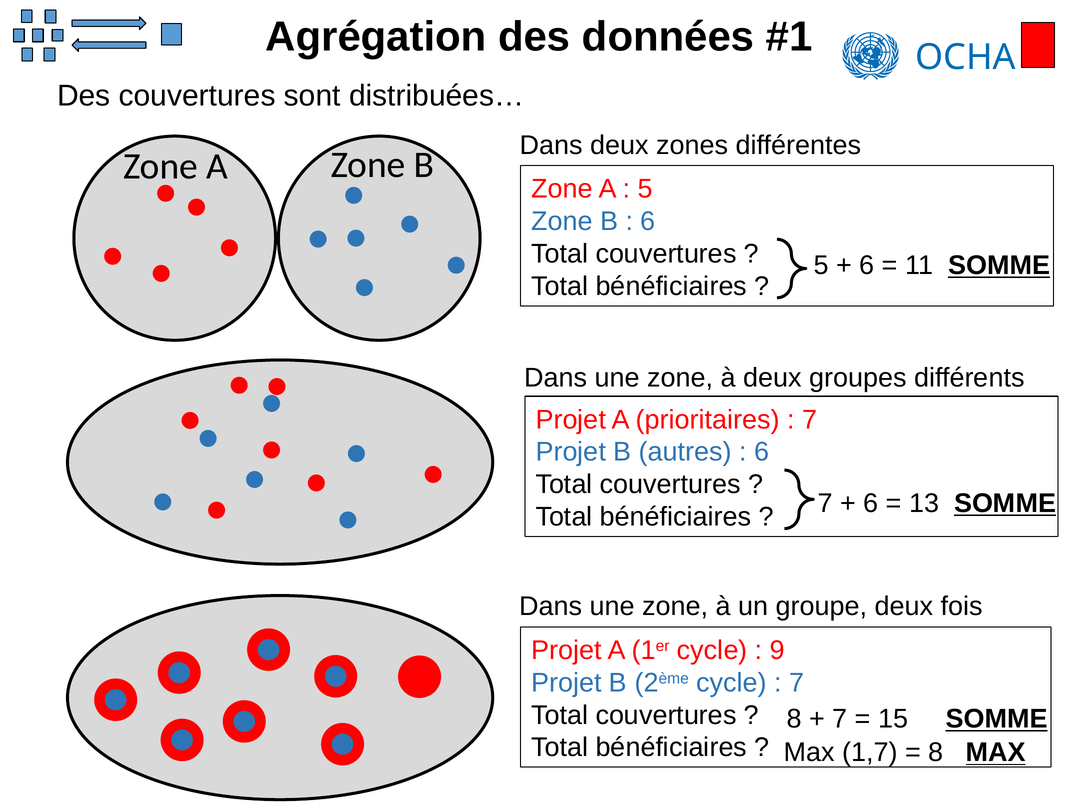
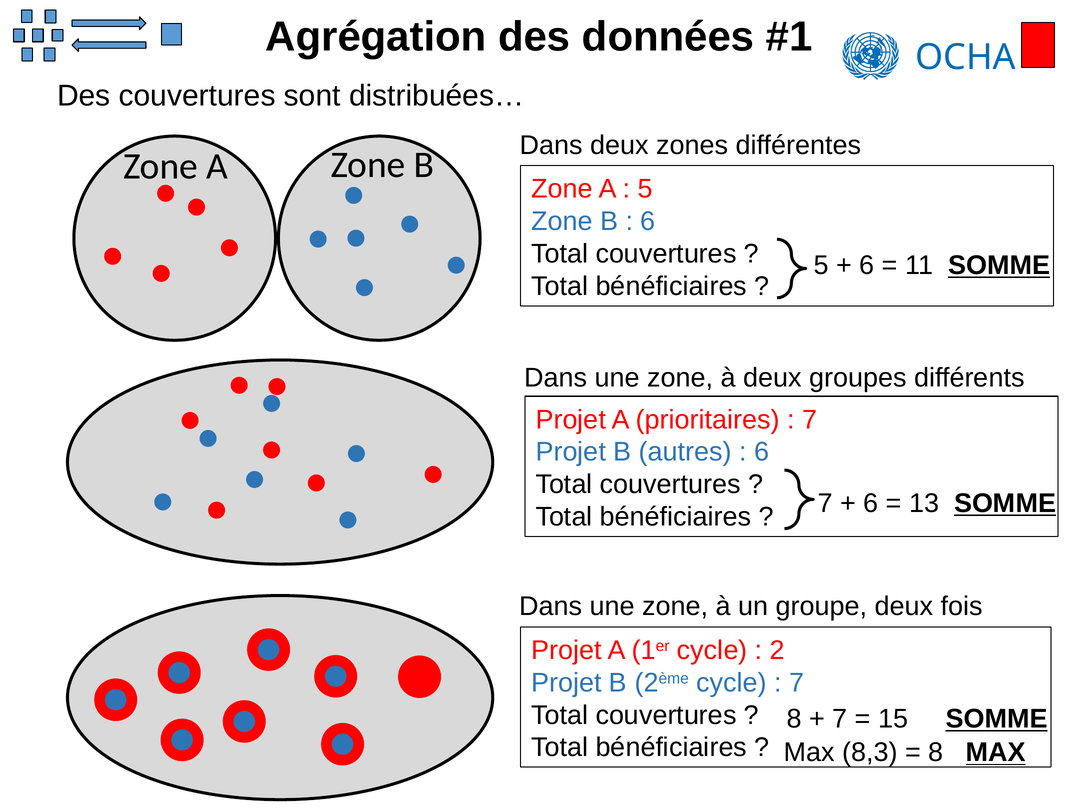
9: 9 -> 2 (777, 650)
1,7: 1,7 -> 8,3 (870, 753)
